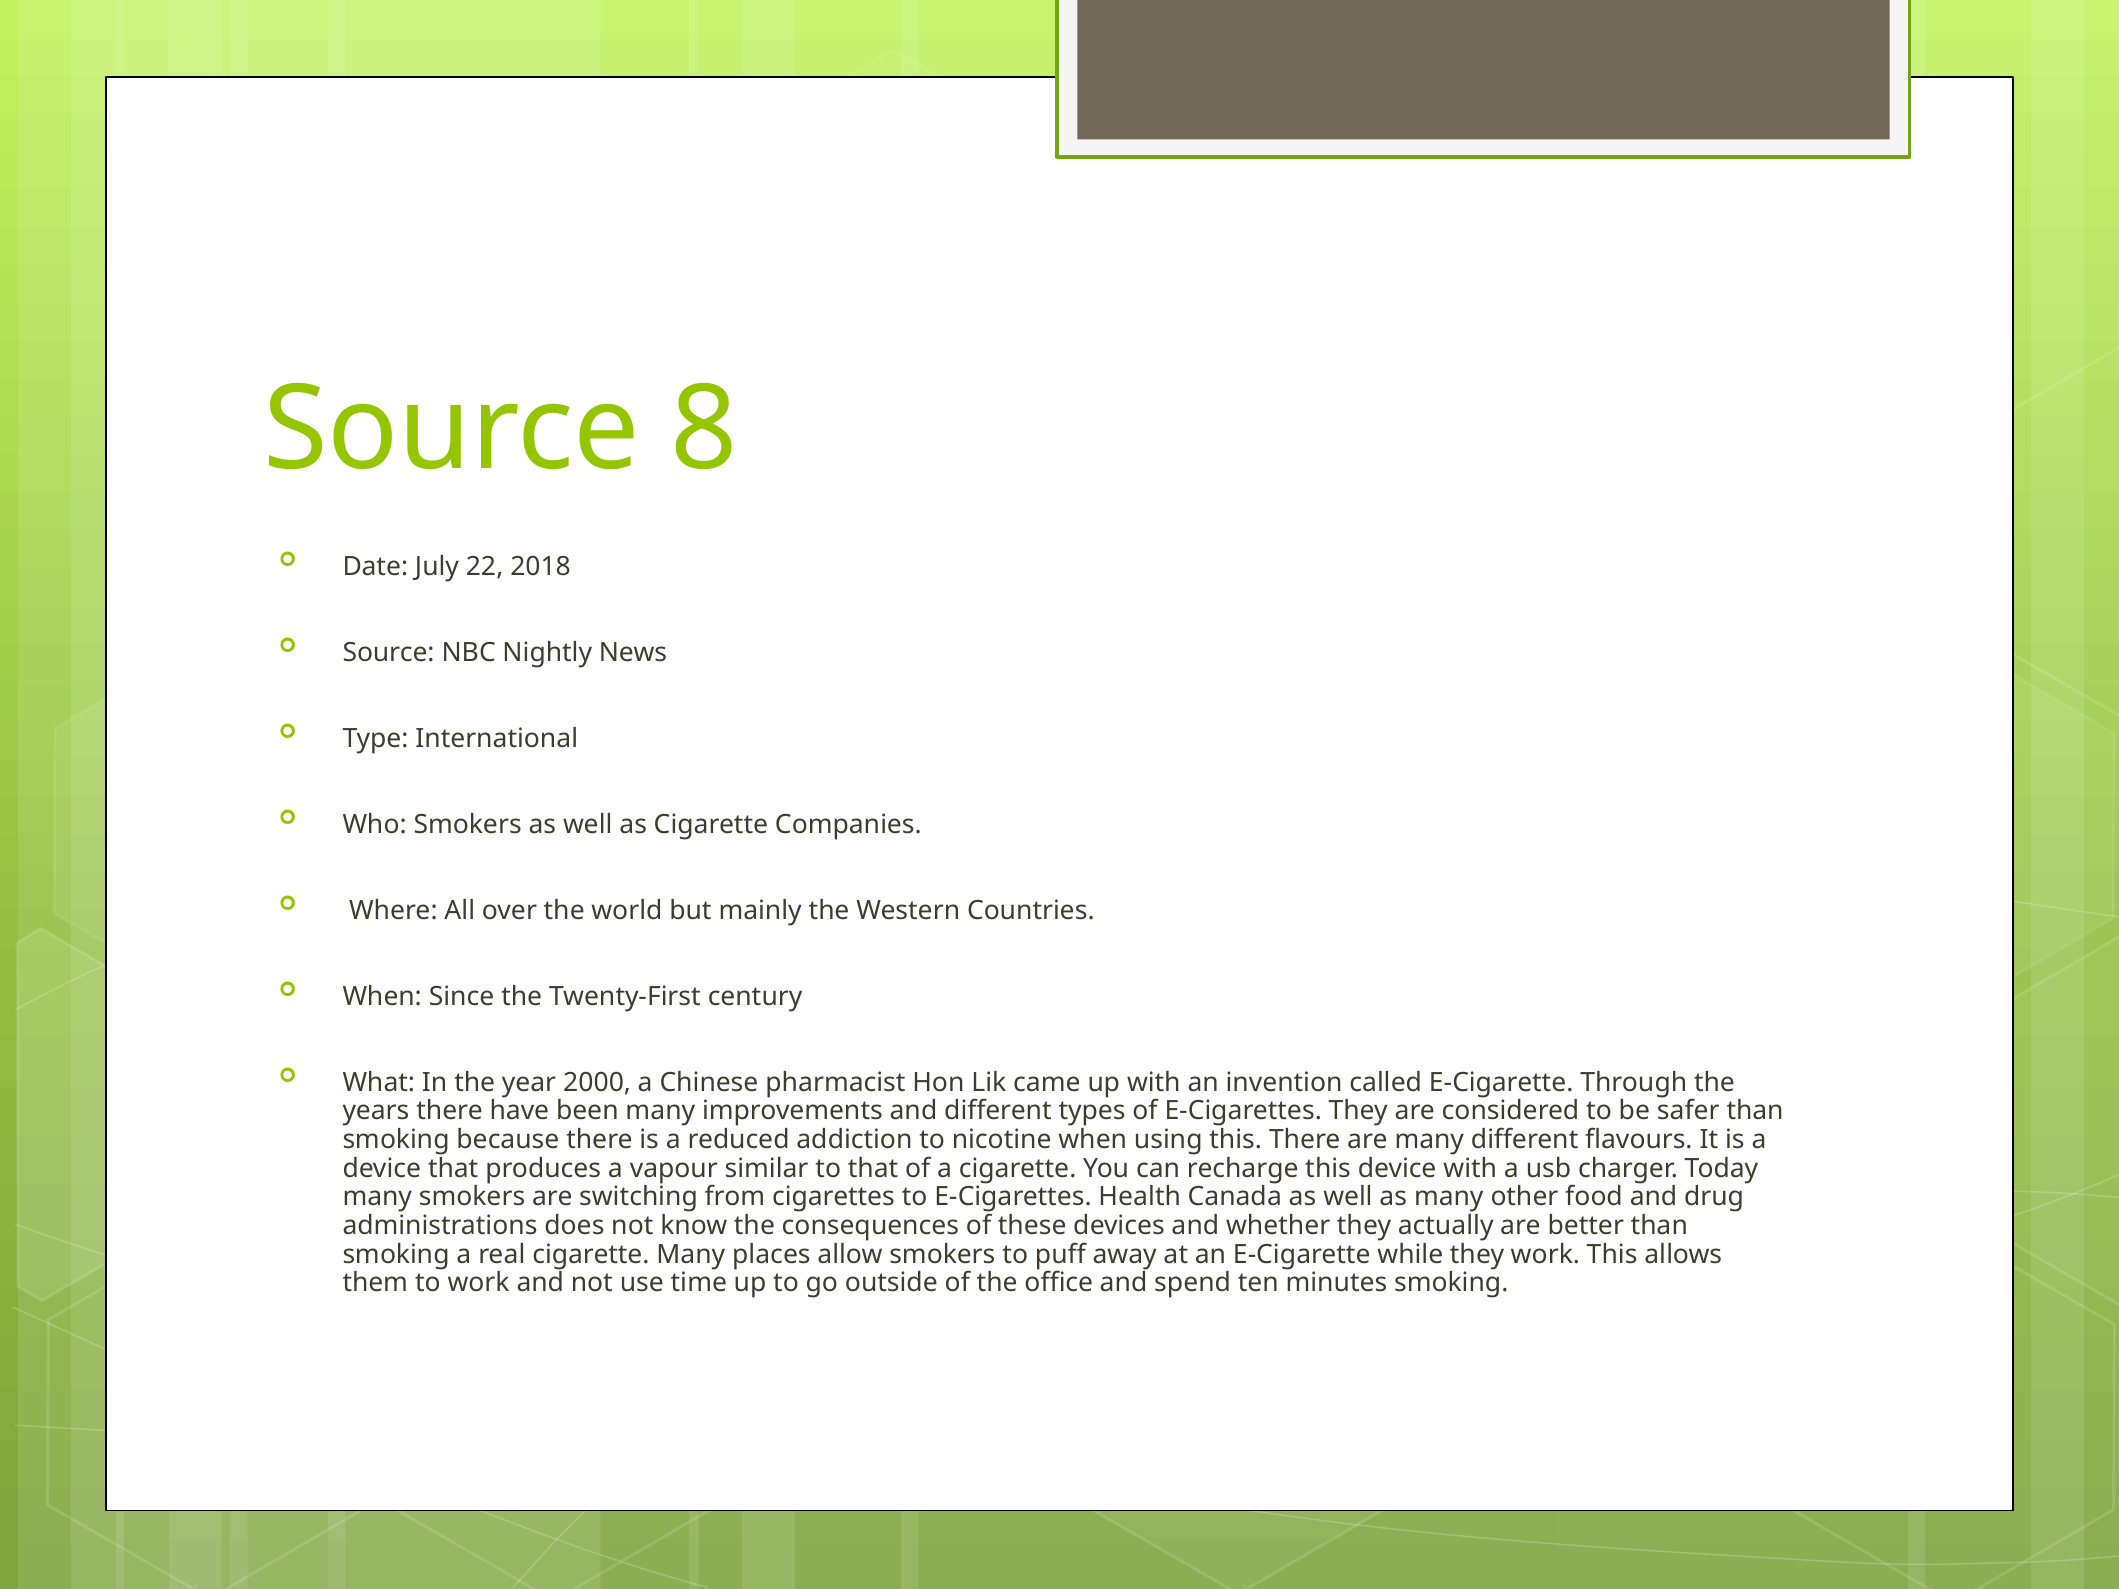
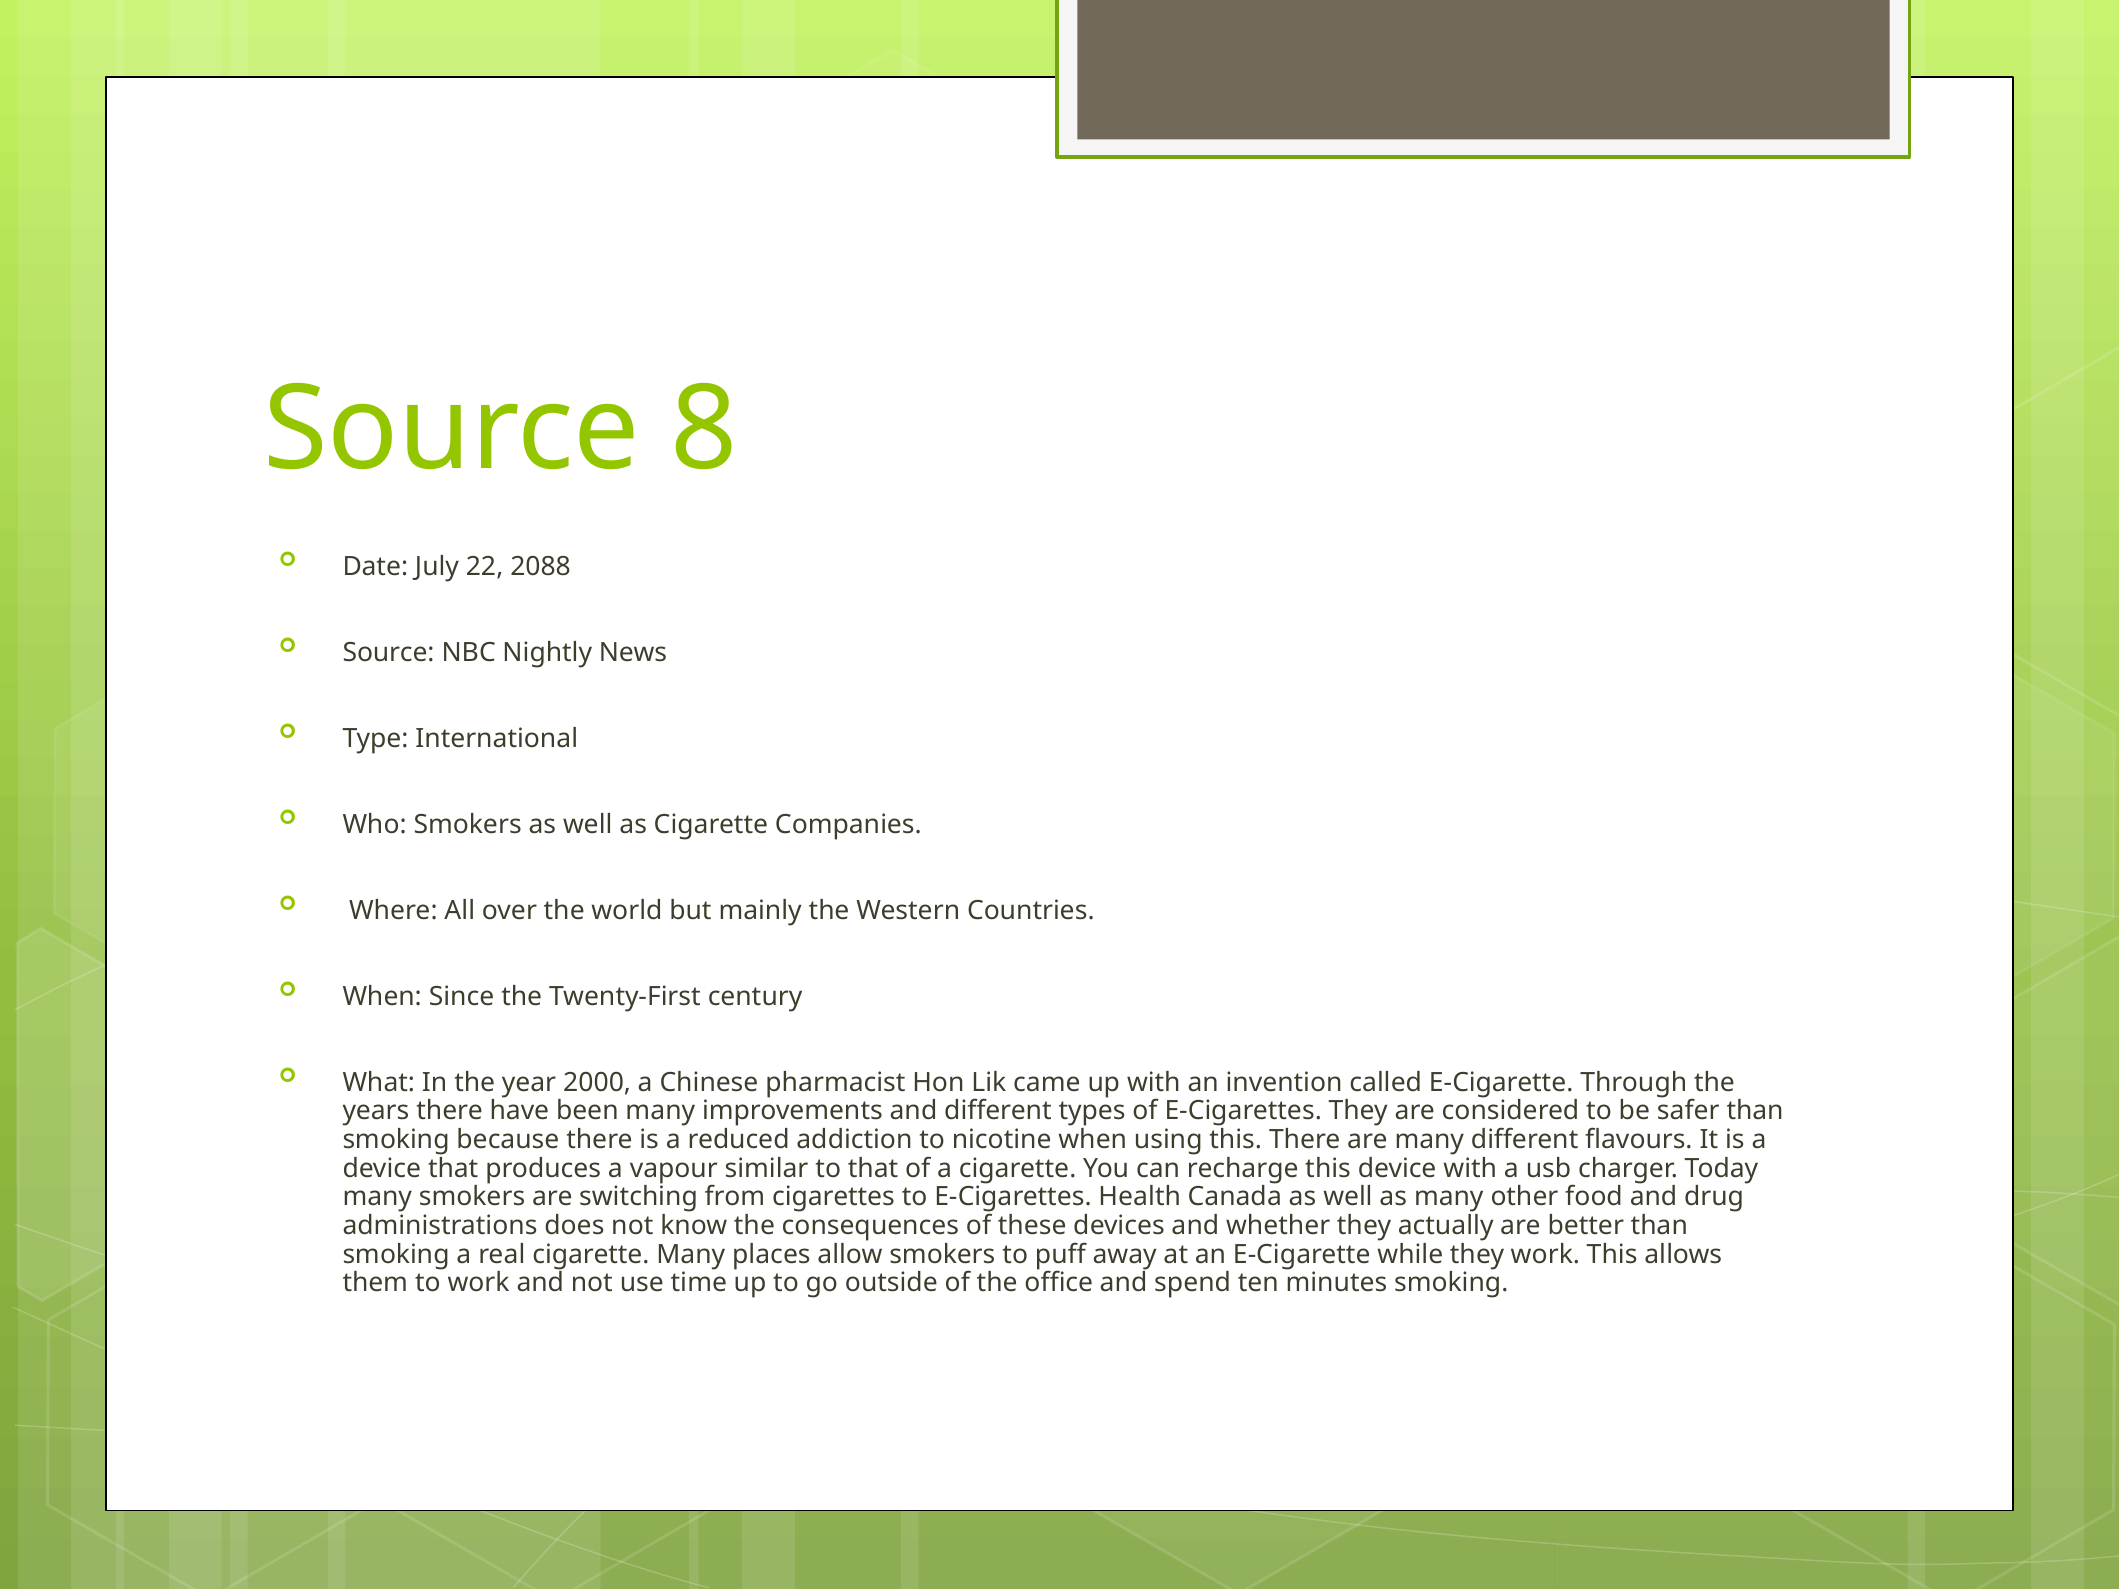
2018: 2018 -> 2088 (541, 567)
